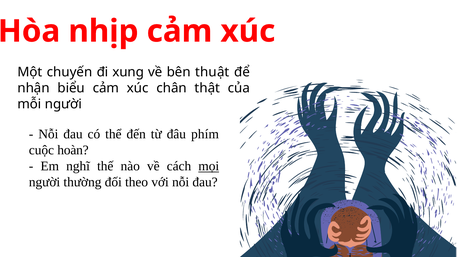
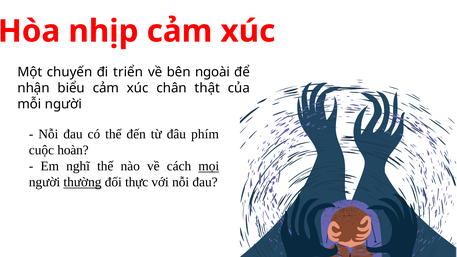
xung: xung -> triển (128, 72)
thuật: thuật -> ngoài (213, 72)
thường underline: none -> present (82, 182)
theo: theo -> thực (137, 182)
